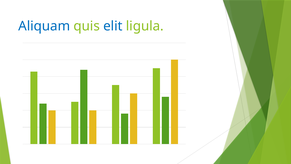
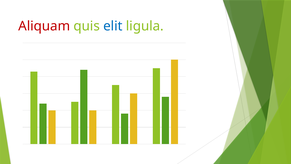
Aliquam colour: blue -> red (44, 26)
